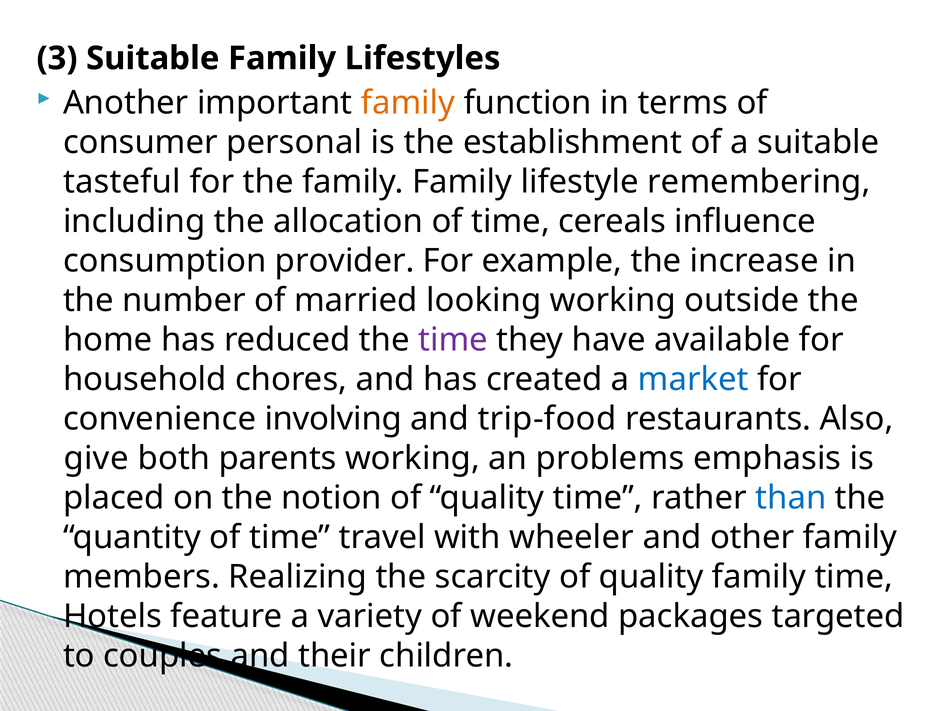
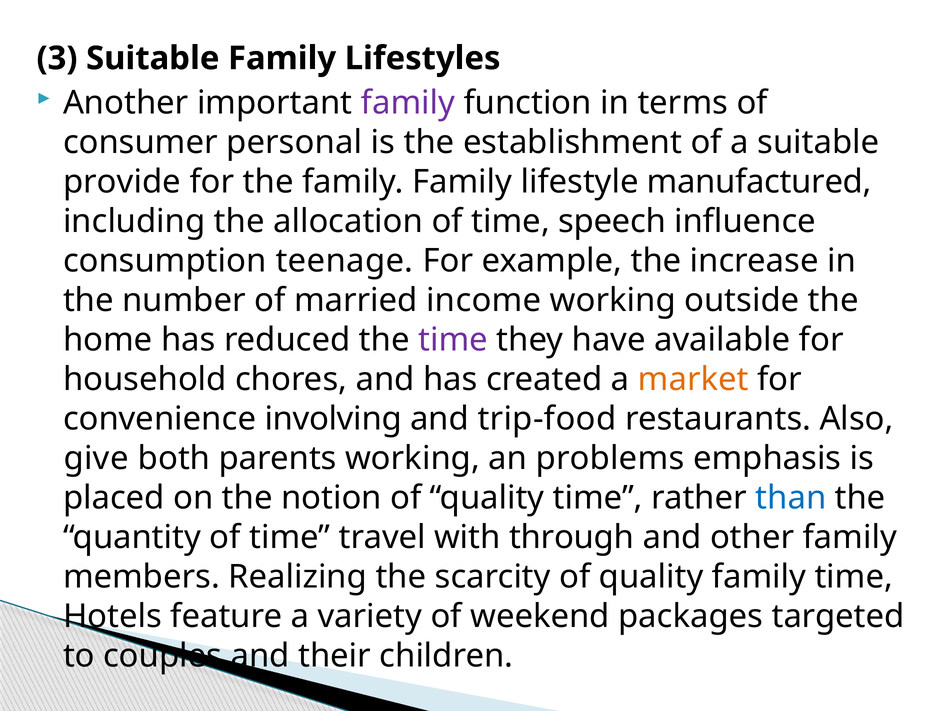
family colour: orange -> purple (408, 103)
tasteful: tasteful -> provide (122, 182)
remembering: remembering -> manufactured (759, 182)
cereals: cereals -> speech (612, 222)
provider: provider -> teenage (344, 261)
looking: looking -> income (484, 301)
market colour: blue -> orange (693, 379)
wheeler: wheeler -> through (572, 537)
